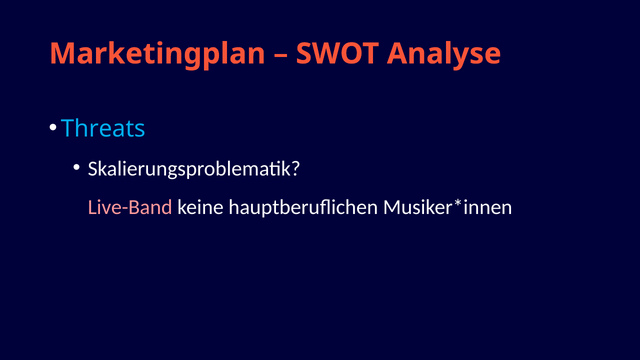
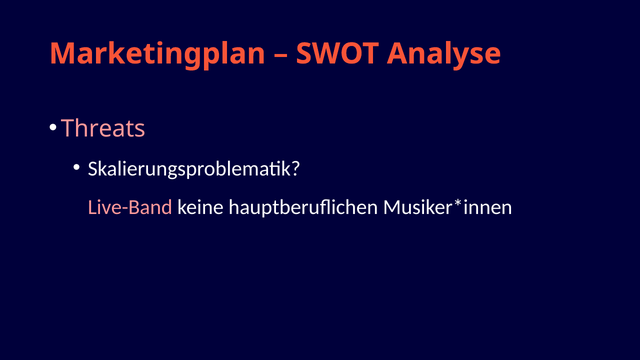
Threats colour: light blue -> pink (103, 129)
